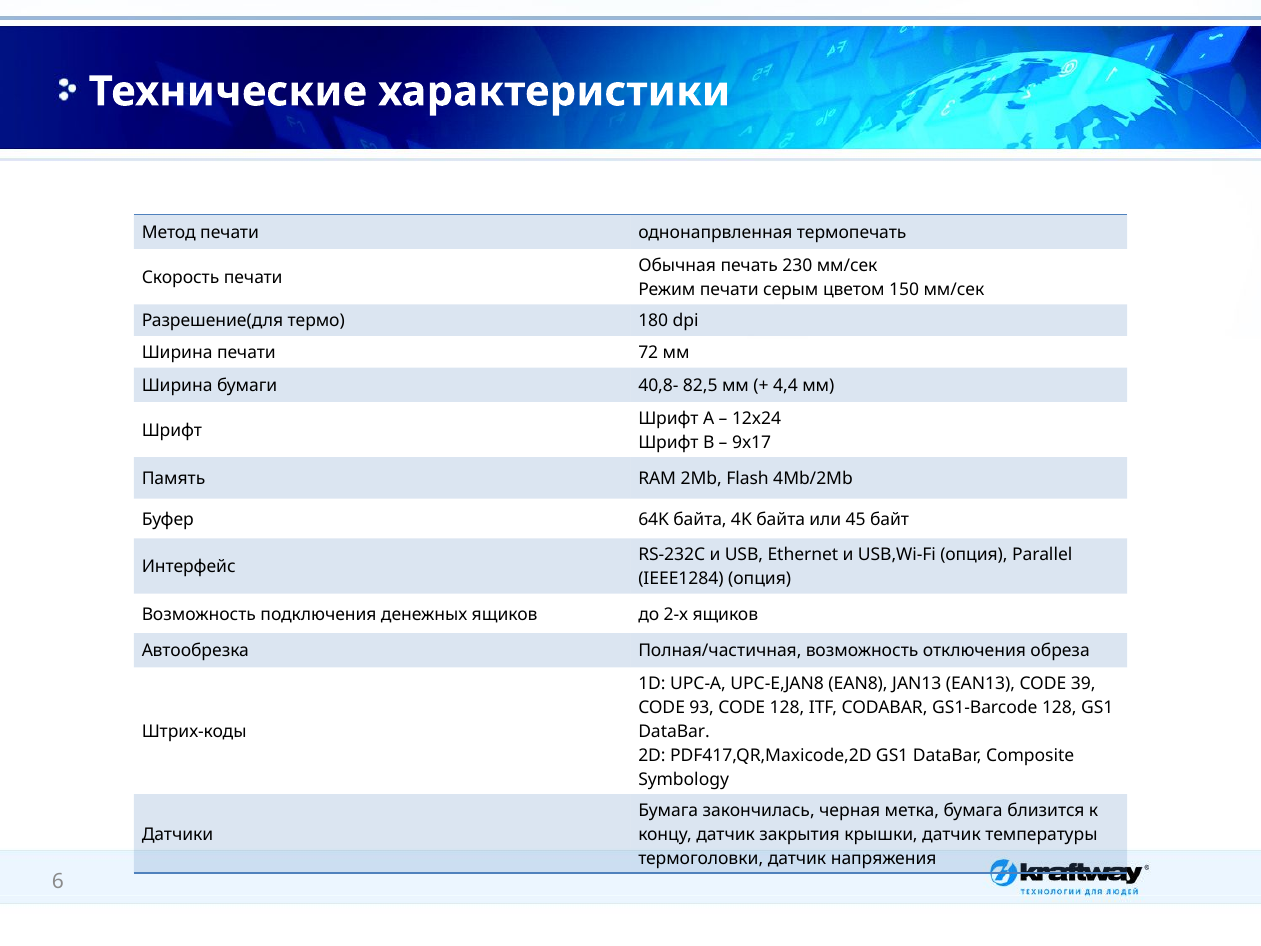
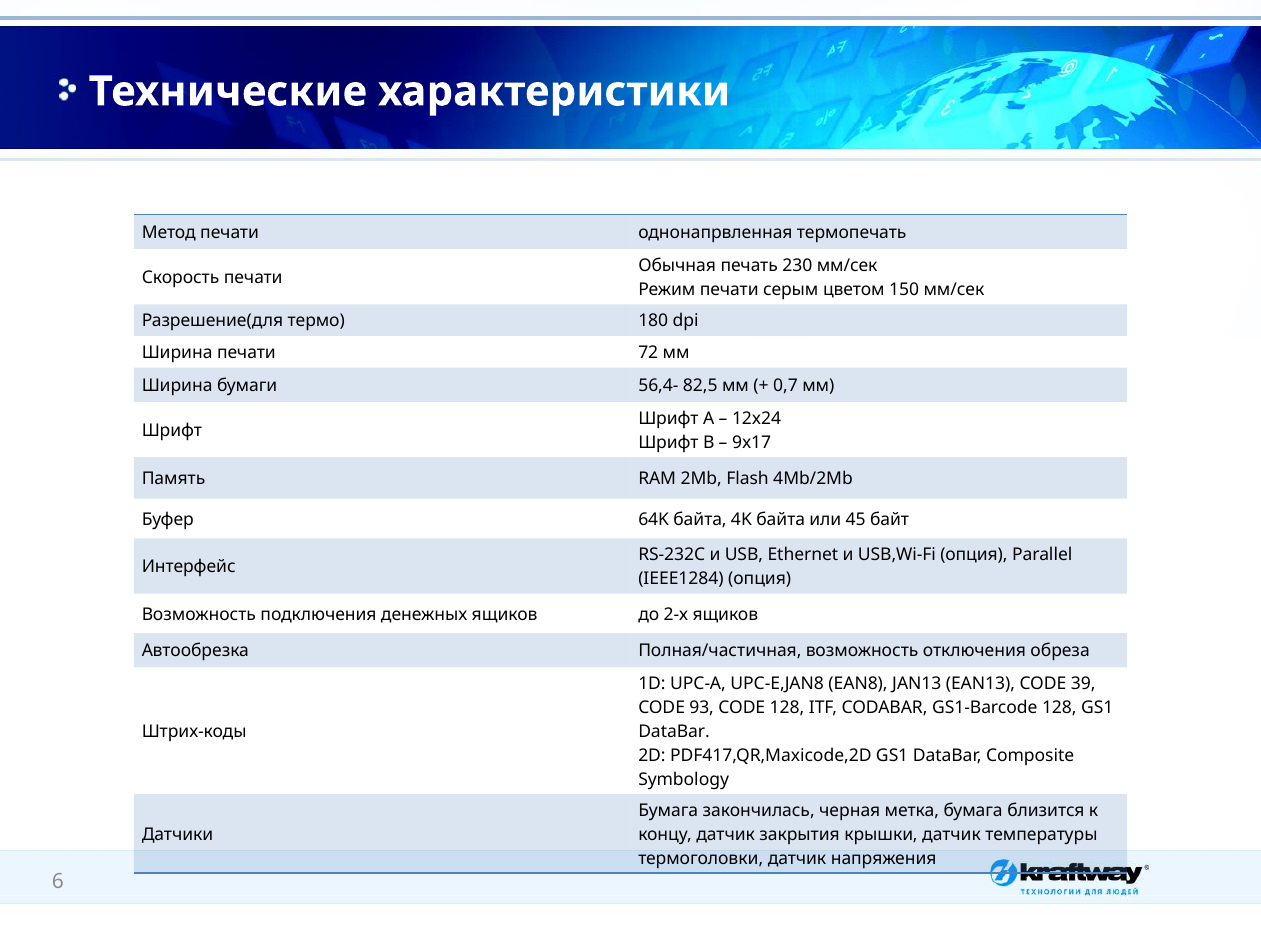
40,8-: 40,8- -> 56,4- (658, 386)
4,4: 4,4 -> 0,7 (785, 386)
